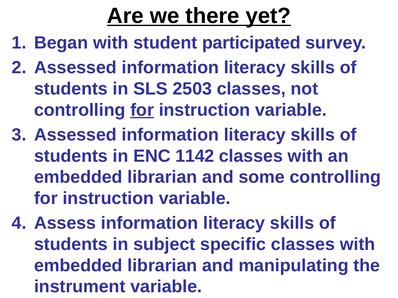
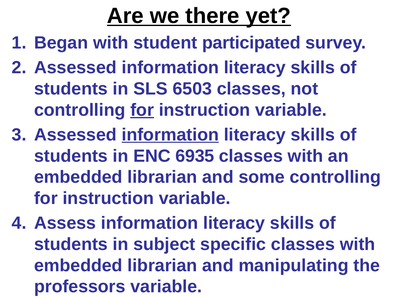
2503: 2503 -> 6503 (192, 89)
information underline: none -> present (170, 135)
1142: 1142 -> 6935 (195, 156)
instrument: instrument -> professors (80, 287)
